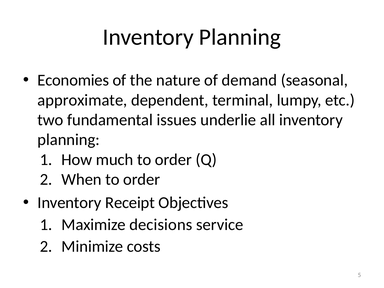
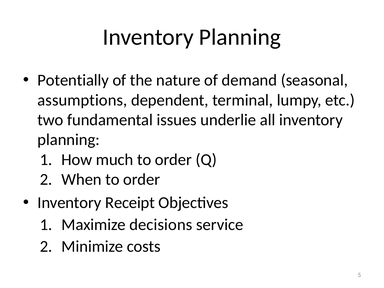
Economies: Economies -> Potentially (73, 80)
approximate: approximate -> assumptions (82, 100)
